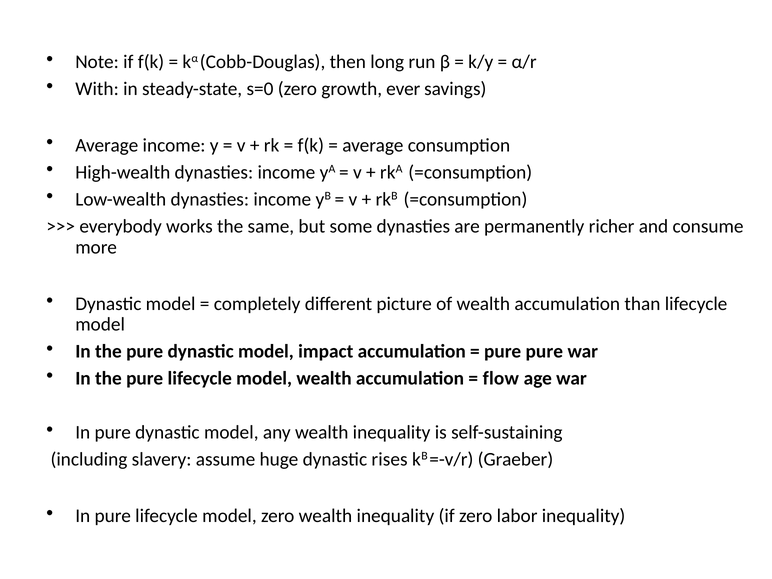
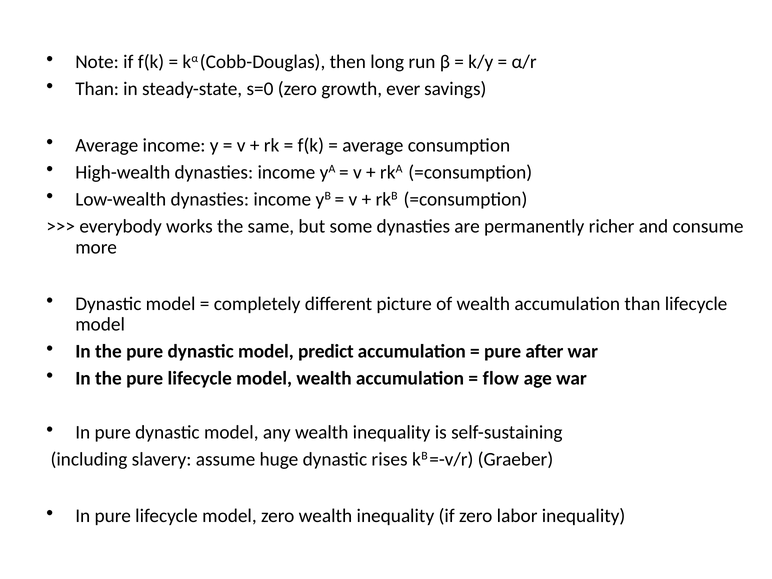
With: With -> Than (97, 89)
impact: impact -> predict (326, 352)
pure pure: pure -> after (544, 352)
